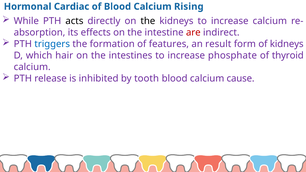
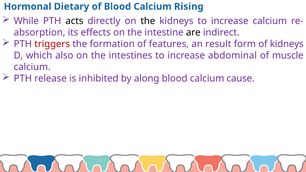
Cardiac: Cardiac -> Dietary (72, 7)
are colour: red -> black (193, 33)
triggers colour: blue -> red (52, 44)
hair: hair -> also (64, 56)
phosphate: phosphate -> abdominal (232, 56)
thyroid: thyroid -> muscle (288, 56)
tooth: tooth -> along (147, 78)
